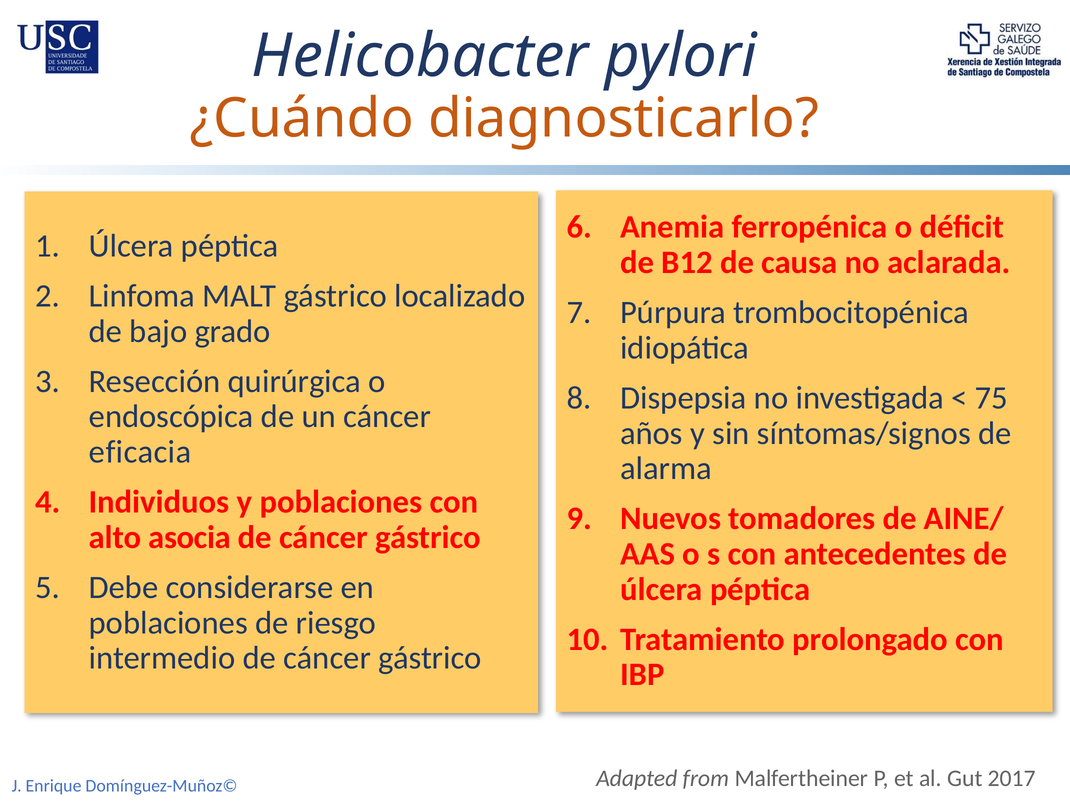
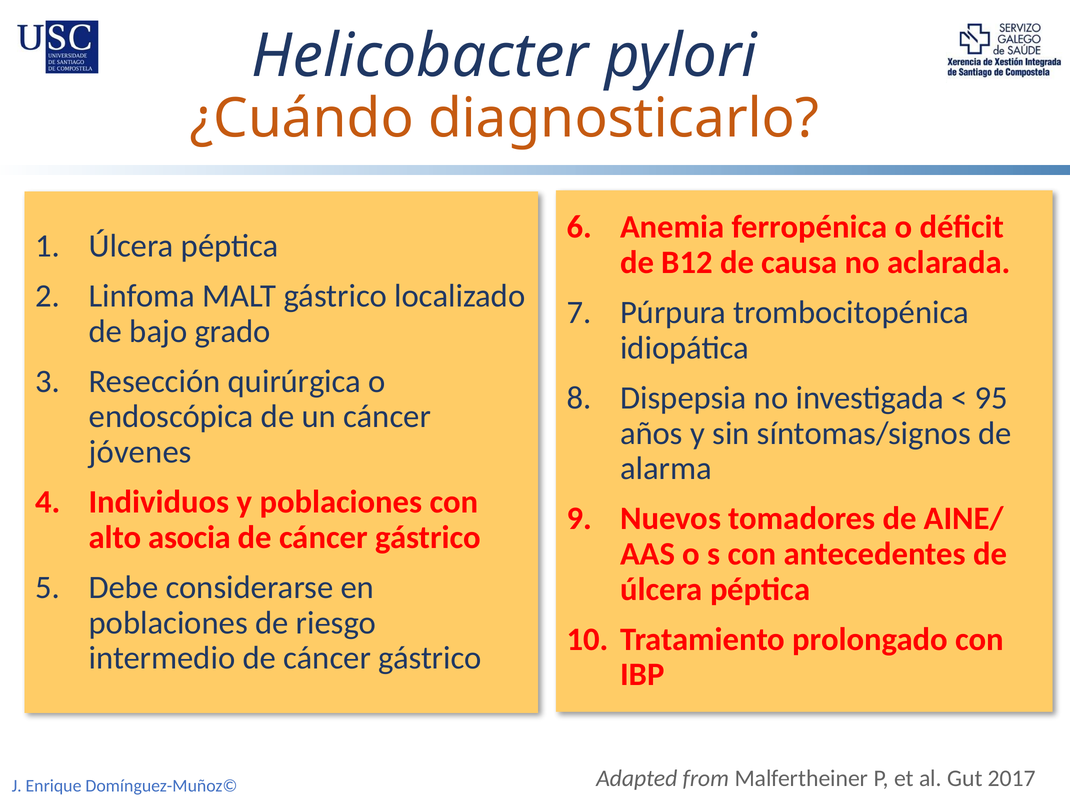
75: 75 -> 95 (991, 398)
eficacia: eficacia -> jóvenes (140, 452)
